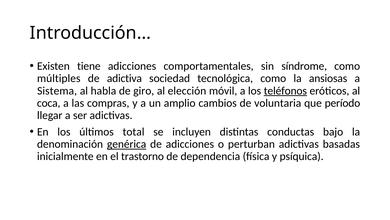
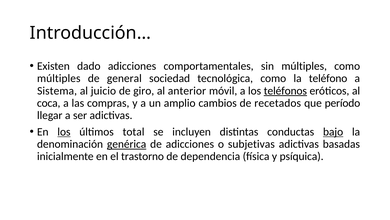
tiene: tiene -> dado (89, 66)
sin síndrome: síndrome -> múltiples (304, 66)
adictiva: adictiva -> general (124, 78)
ansiosas: ansiosas -> teléfono (328, 78)
habla: habla -> juicio (103, 91)
elección: elección -> anterior (187, 91)
voluntaria: voluntaria -> recetados (278, 103)
los underline: none -> present (64, 131)
bajo underline: none -> present (333, 131)
perturban: perturban -> subjetivas (251, 144)
